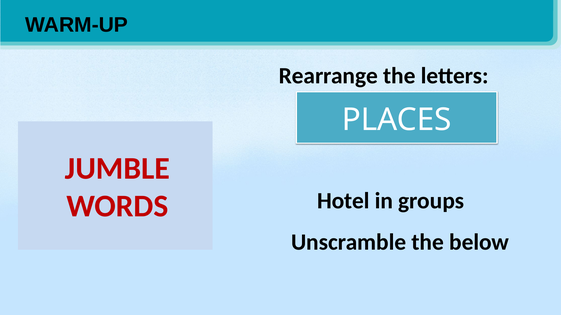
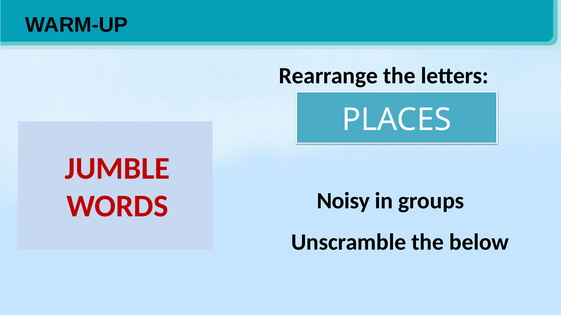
Hotel: Hotel -> Noisy (343, 201)
